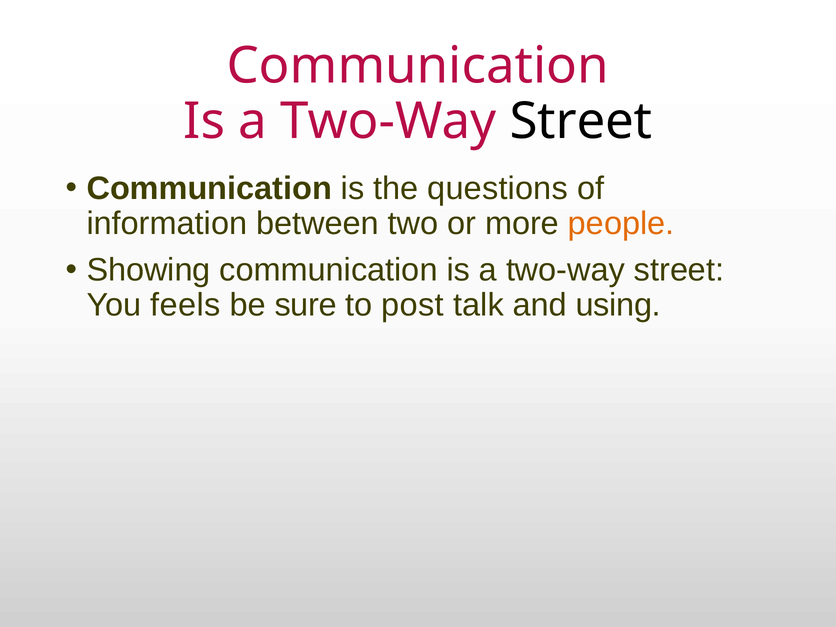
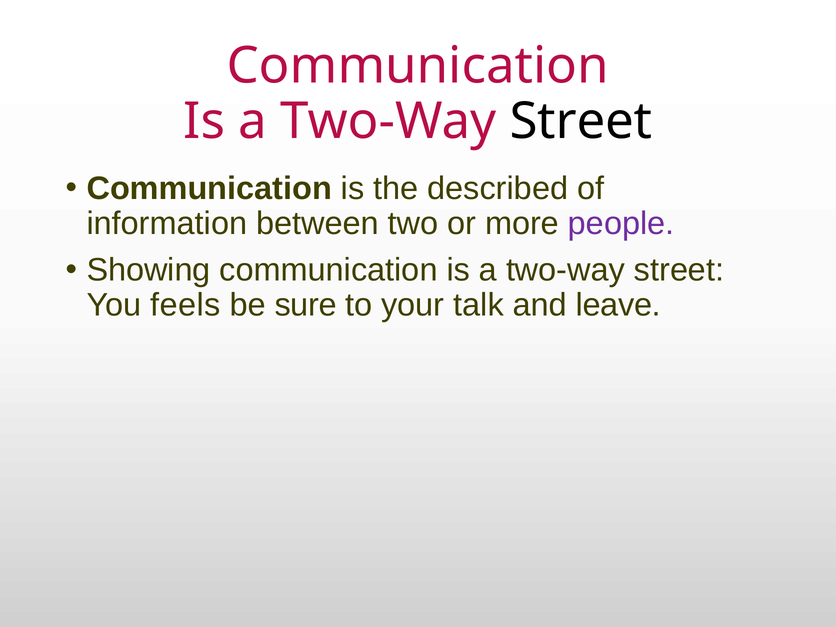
questions: questions -> described (498, 188)
people colour: orange -> purple (621, 223)
post: post -> your (413, 305)
using: using -> leave (618, 305)
